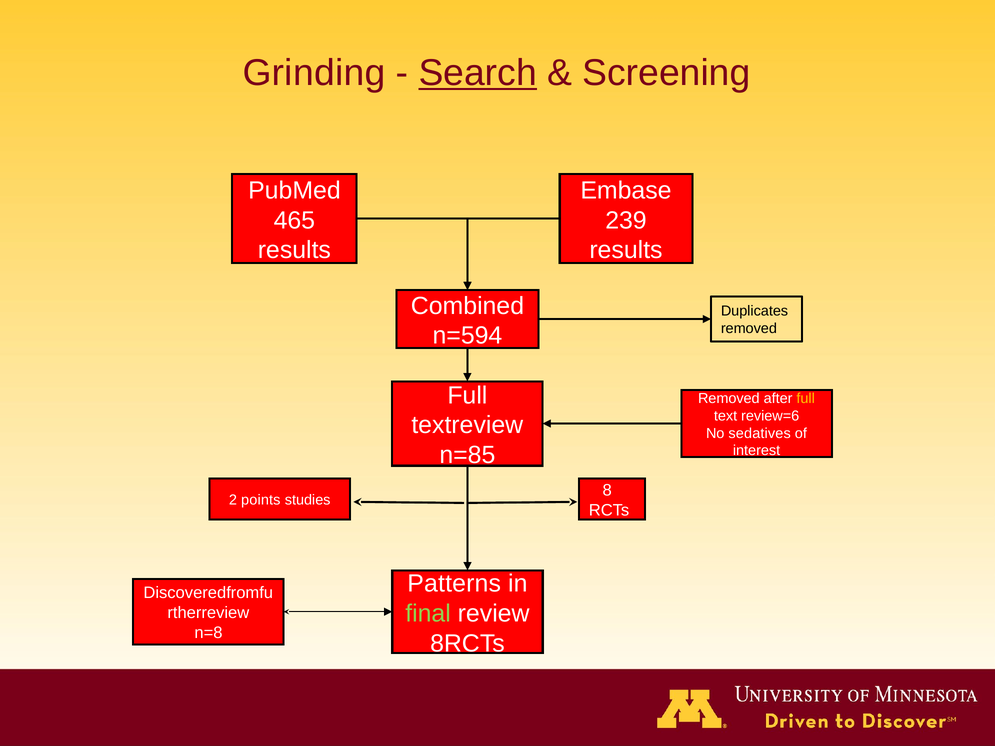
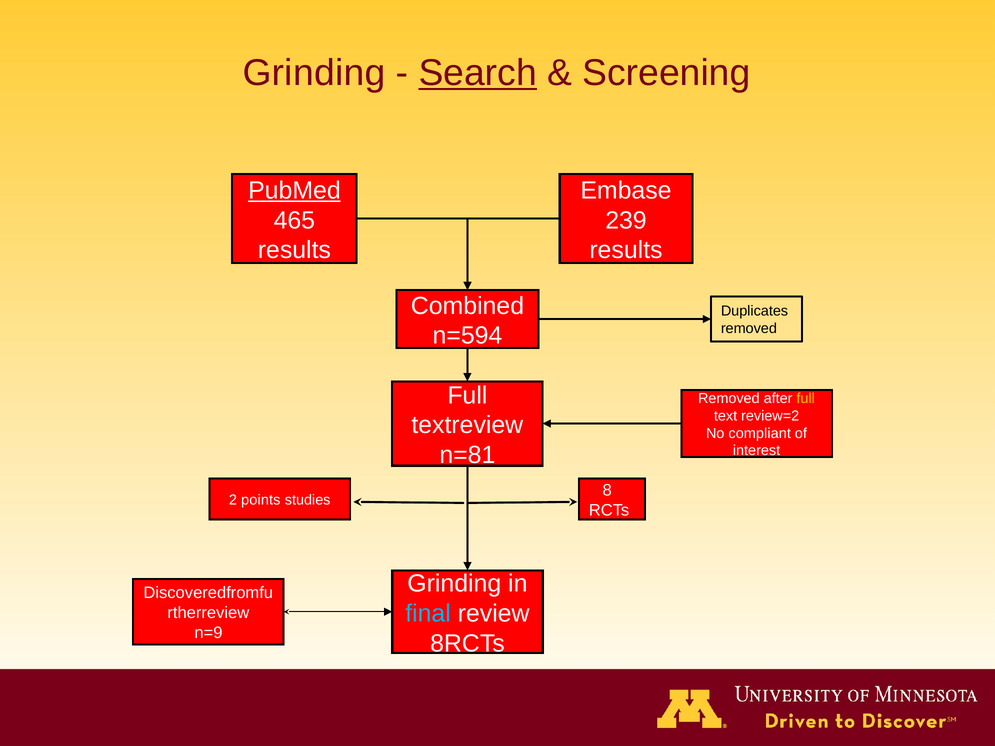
PubMed underline: none -> present (294, 191)
review=6: review=6 -> review=2 (770, 416)
sedatives: sedatives -> compliant (760, 433)
n=85: n=85 -> n=81 (467, 455)
Patterns: Patterns -> Grinding (454, 584)
final colour: light green -> light blue (428, 614)
n=8: n=8 -> n=9 (208, 633)
